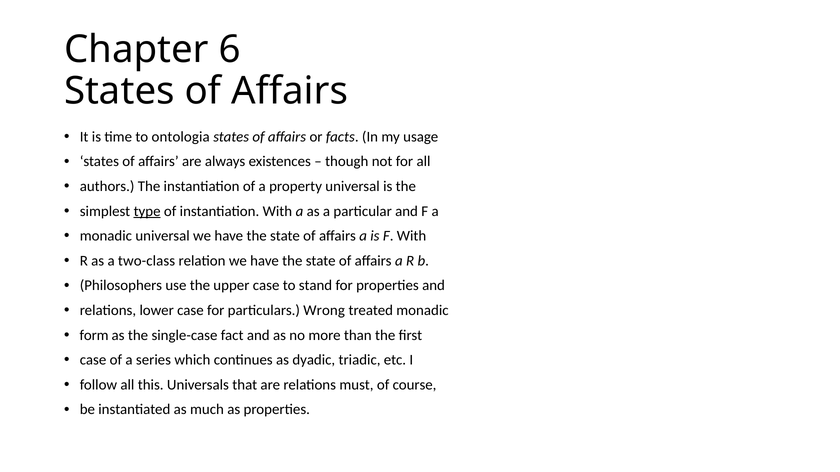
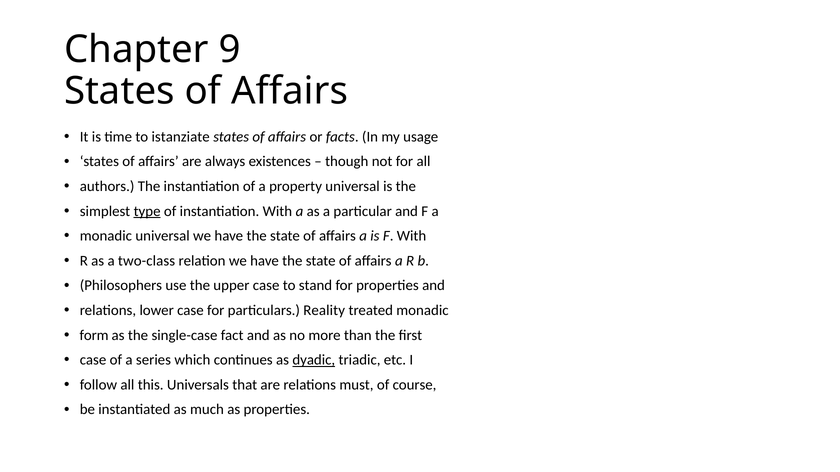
6: 6 -> 9 (230, 50)
ontologia: ontologia -> istanziate (181, 137)
Wrong: Wrong -> Reality (324, 311)
dyadic underline: none -> present (314, 360)
